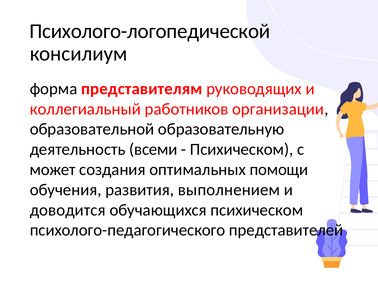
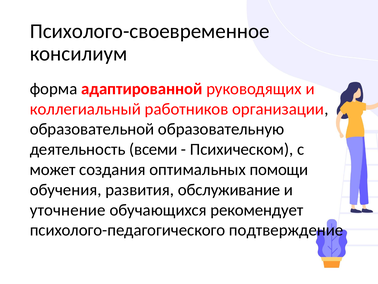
Психолого-логопедической: Психолого-логопедической -> Психолого-своевременное (150, 31)
представителям: представителям -> адаптированной (142, 89)
выполнением: выполнением -> обслуживание (229, 189)
доводится: доводится -> уточнение (68, 210)
обучающихся психическом: психическом -> рекомендует (257, 210)
представителей: представителей -> подтверждение (286, 230)
